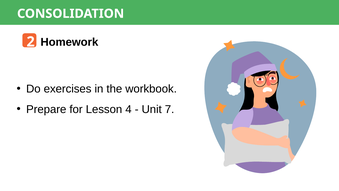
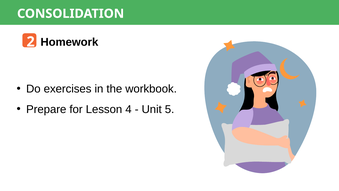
7: 7 -> 5 (170, 109)
